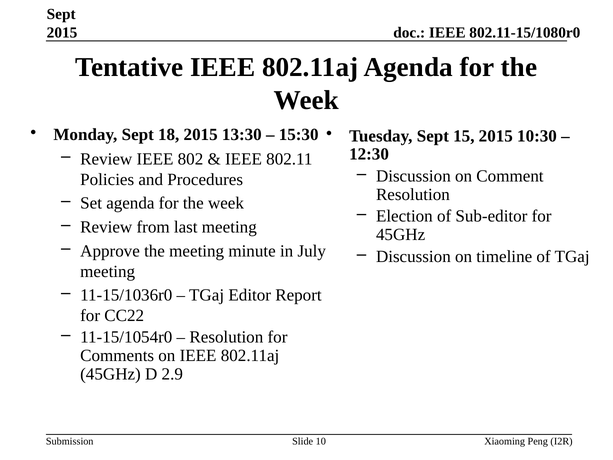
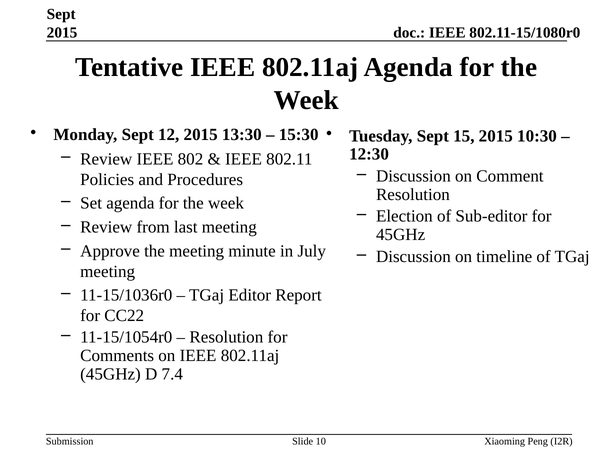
18: 18 -> 12 (169, 135)
2.9: 2.9 -> 7.4 (172, 374)
